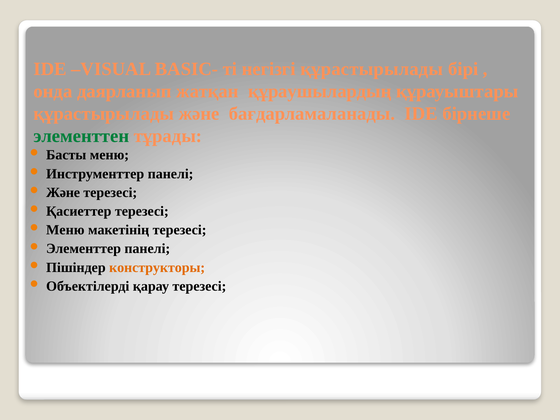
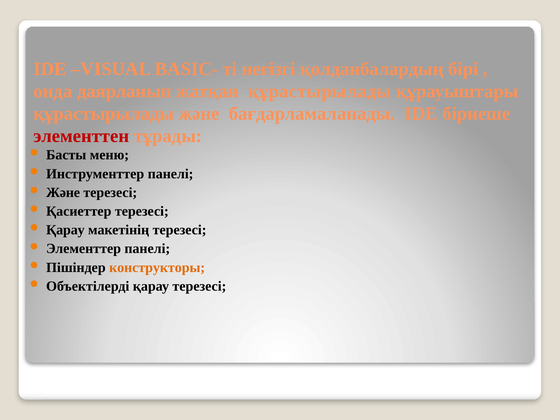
негізгі құрастырылады: құрастырылады -> қолданбалардың (372, 69)
жатқан құраушылардың: құраушылардың -> құрастырылады (320, 91)
элементтен colour: green -> red (81, 136)
Меню: Меню -> Қарау (65, 230)
